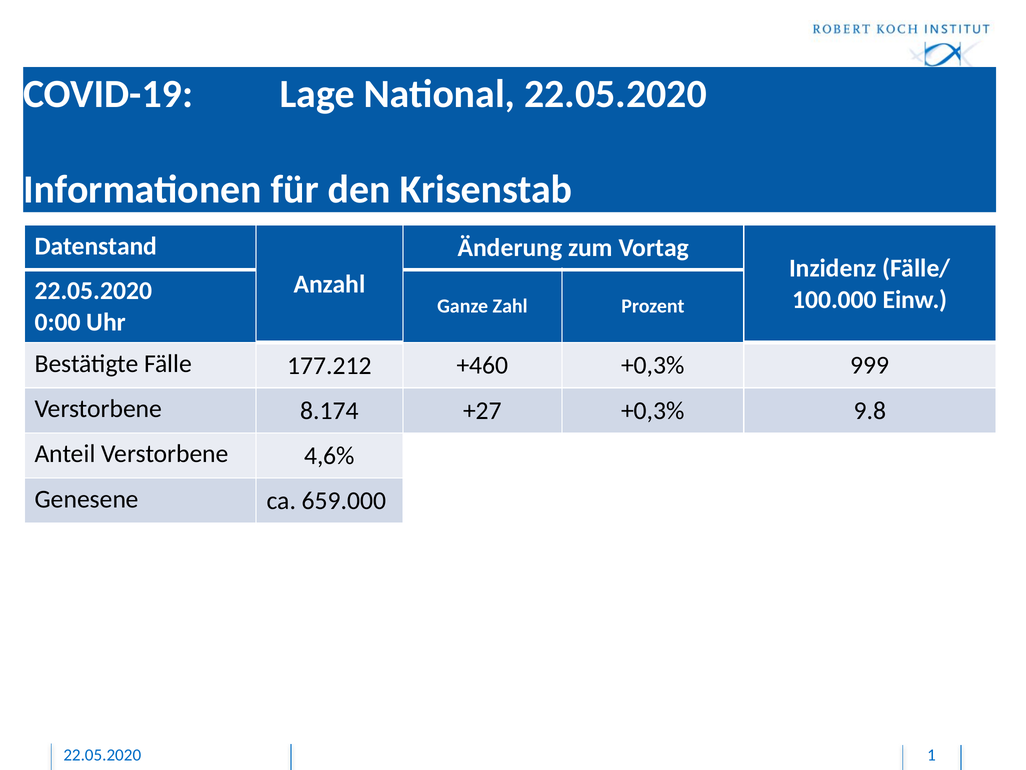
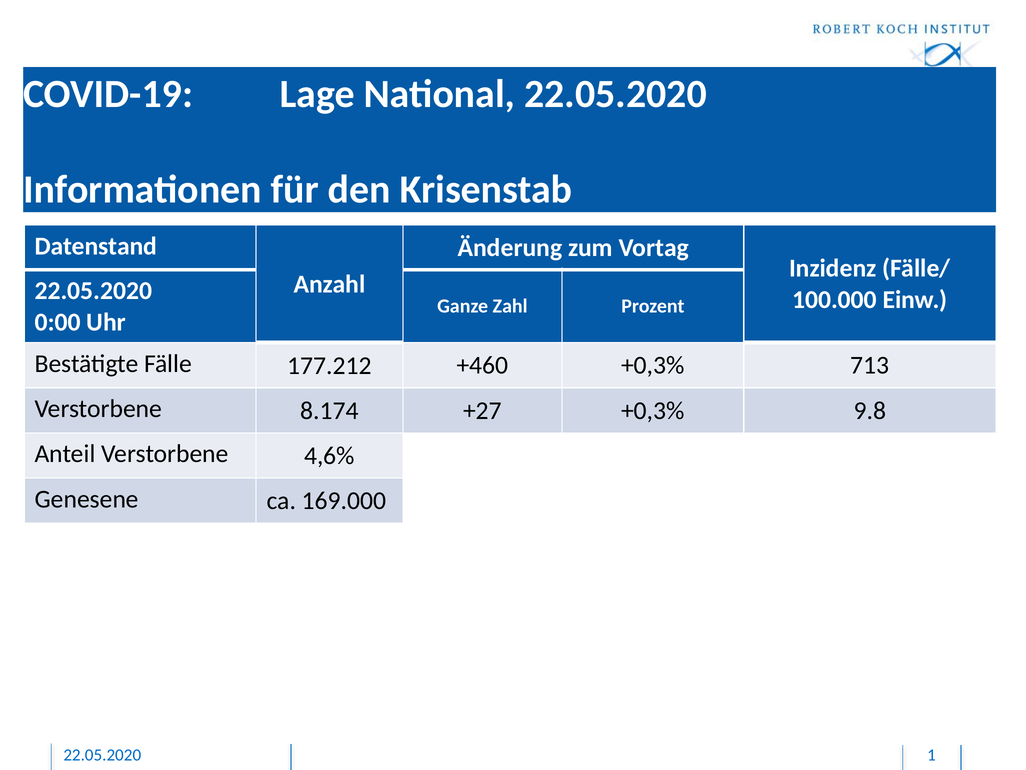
999: 999 -> 713 (870, 365)
659.000: 659.000 -> 169.000 (344, 501)
